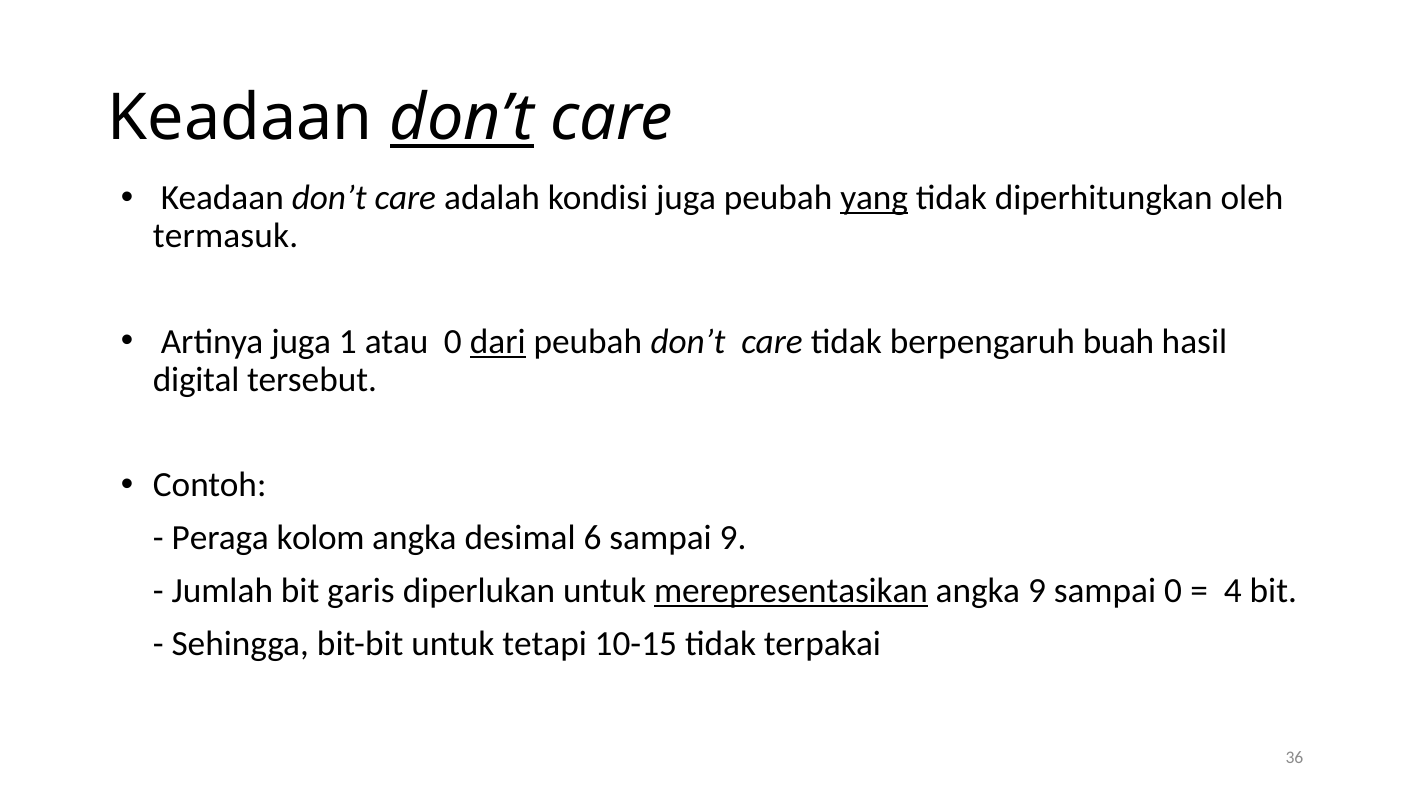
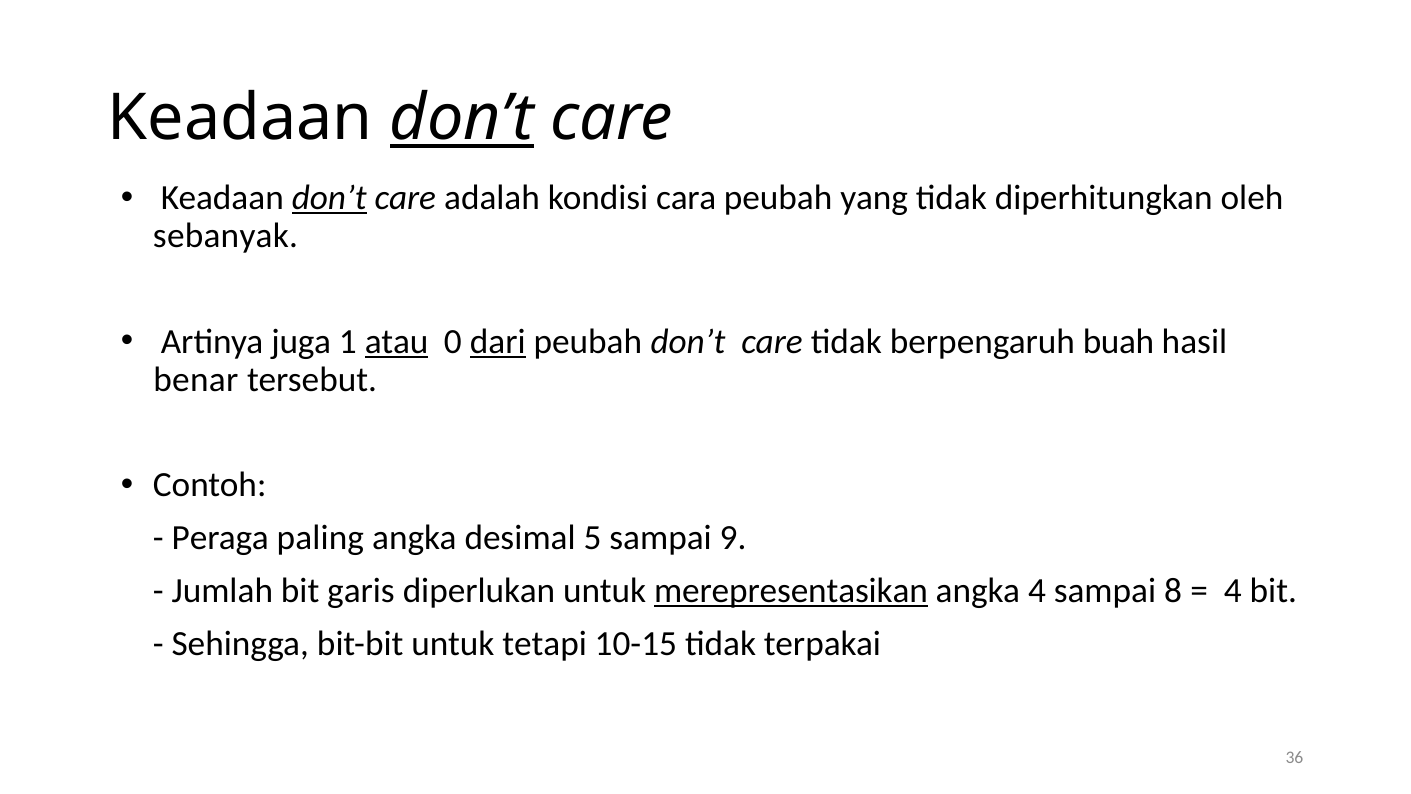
don’t underline: none -> present (329, 198)
kondisi juga: juga -> cara (686, 198)
yang underline: present -> none (874, 198)
termasuk: termasuk -> sebanyak (226, 236)
atau underline: none -> present (397, 341)
digital: digital -> benar (196, 379)
kolom: kolom -> paling (320, 538)
6: 6 -> 5 (593, 538)
angka 9: 9 -> 4 (1037, 591)
sampai 0: 0 -> 8 (1173, 591)
